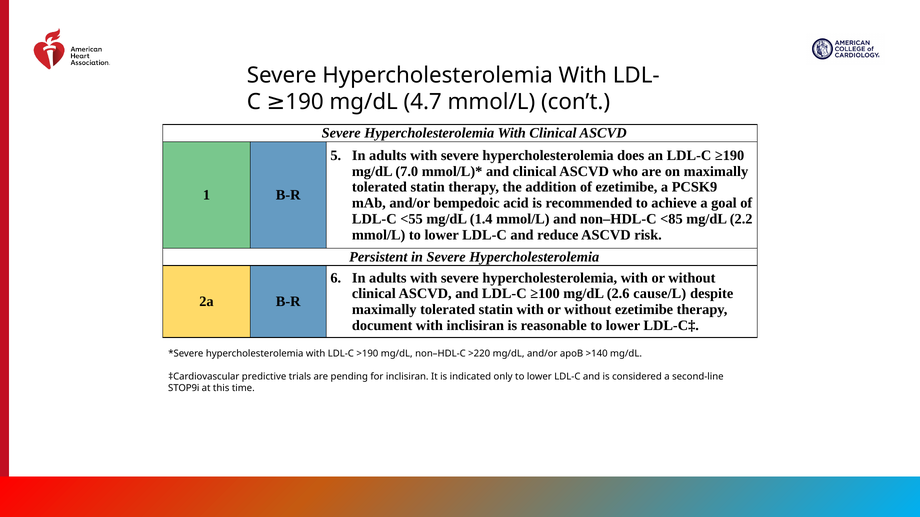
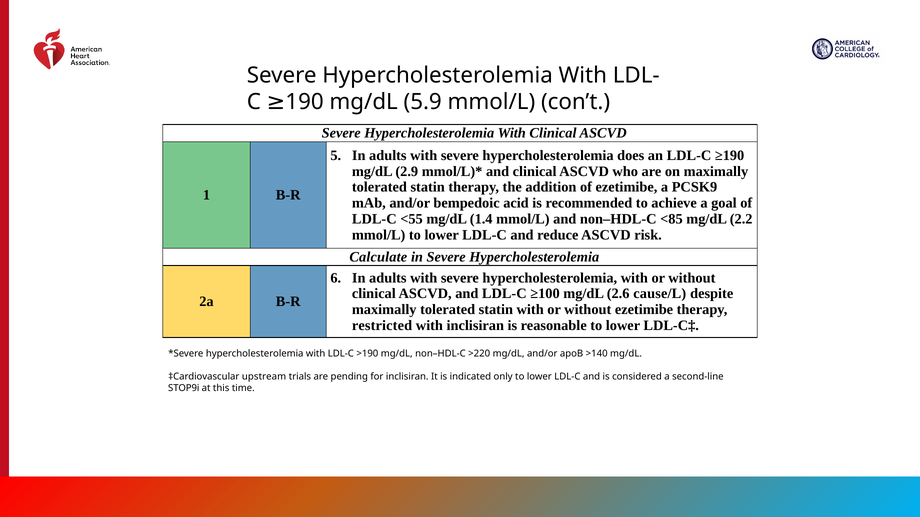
4.7: 4.7 -> 5.9 (423, 102)
7.0: 7.0 -> 2.9 (407, 171)
Persistent: Persistent -> Calculate (378, 257)
document: document -> restricted (382, 326)
predictive: predictive -> upstream (264, 377)
